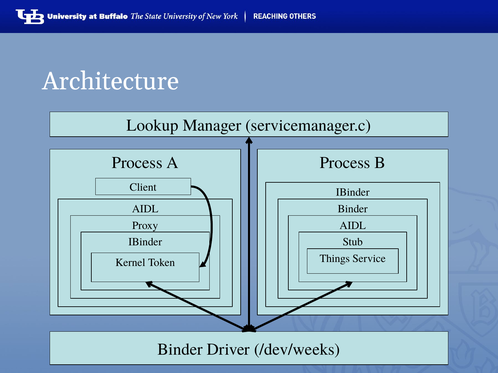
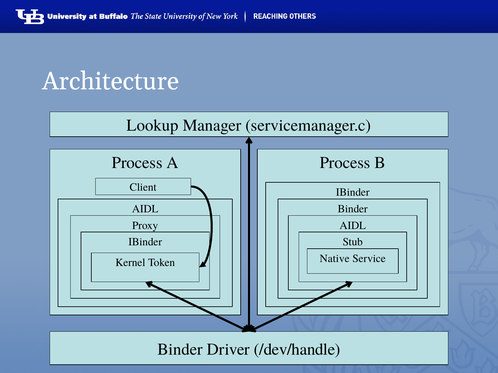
Things: Things -> Native (335, 259)
/dev/weeks: /dev/weeks -> /dev/handle (297, 350)
